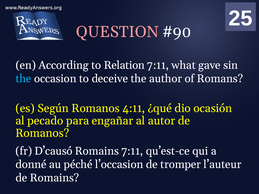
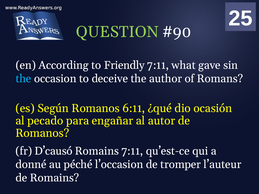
QUESTION colour: pink -> light green (117, 32)
Relation: Relation -> Friendly (124, 65)
4:11: 4:11 -> 6:11 (134, 108)
